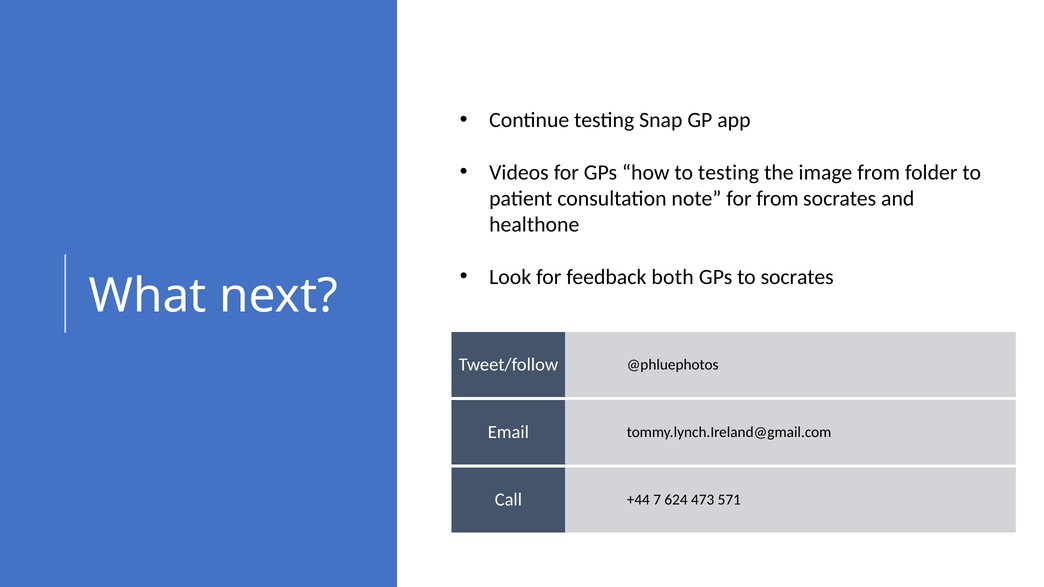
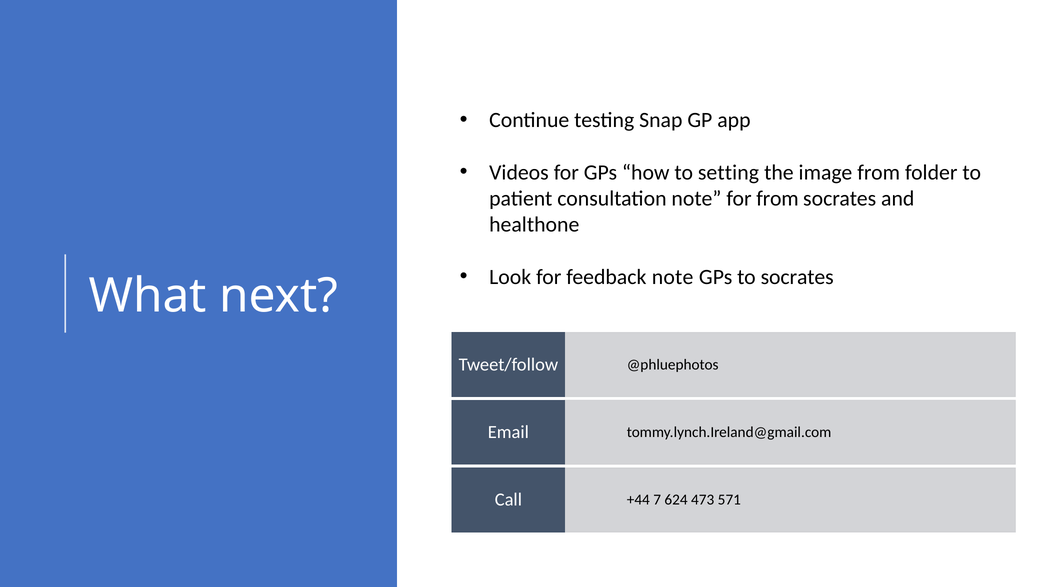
to testing: testing -> setting (728, 173)
feedback both: both -> note (673, 277)
